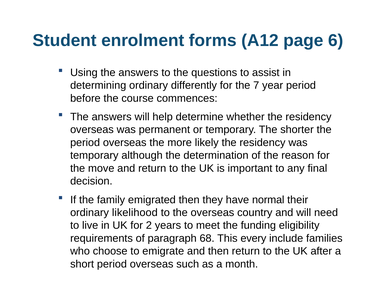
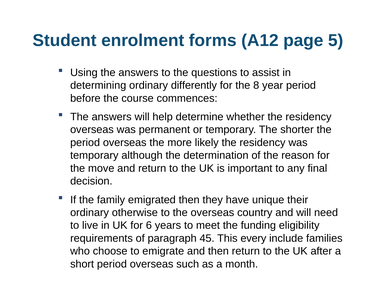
6: 6 -> 5 (336, 41)
7: 7 -> 8 (256, 86)
normal: normal -> unique (268, 200)
likelihood: likelihood -> otherwise (135, 213)
2: 2 -> 6 (149, 226)
68: 68 -> 45 (207, 239)
